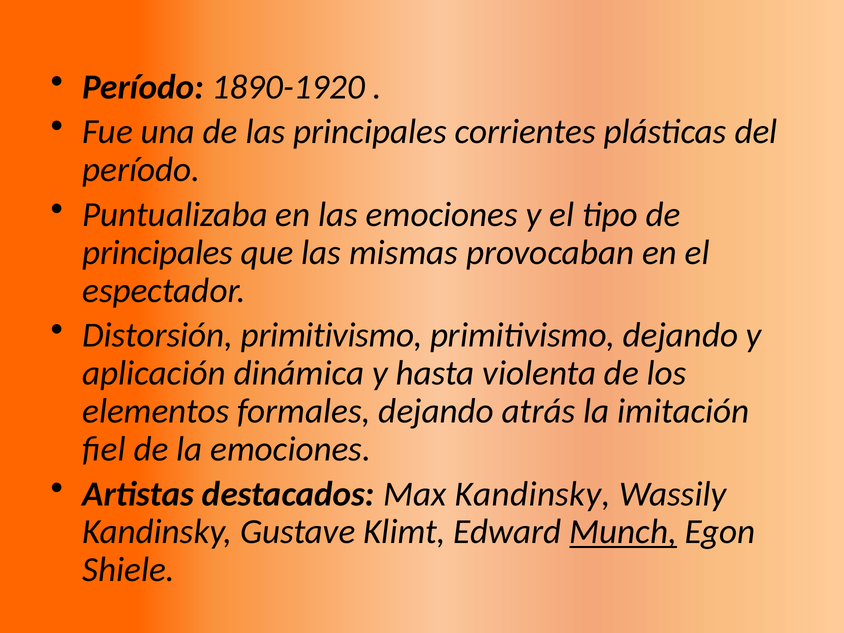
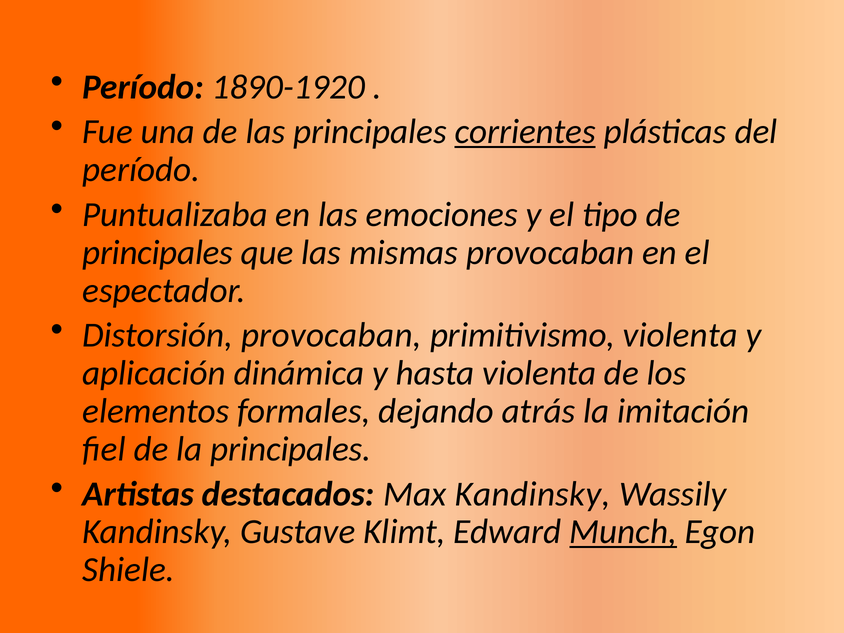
corrientes underline: none -> present (525, 132)
Distorsión primitivismo: primitivismo -> provocaban (331, 335)
primitivismo dejando: dejando -> violenta (680, 335)
la emociones: emociones -> principales (291, 449)
